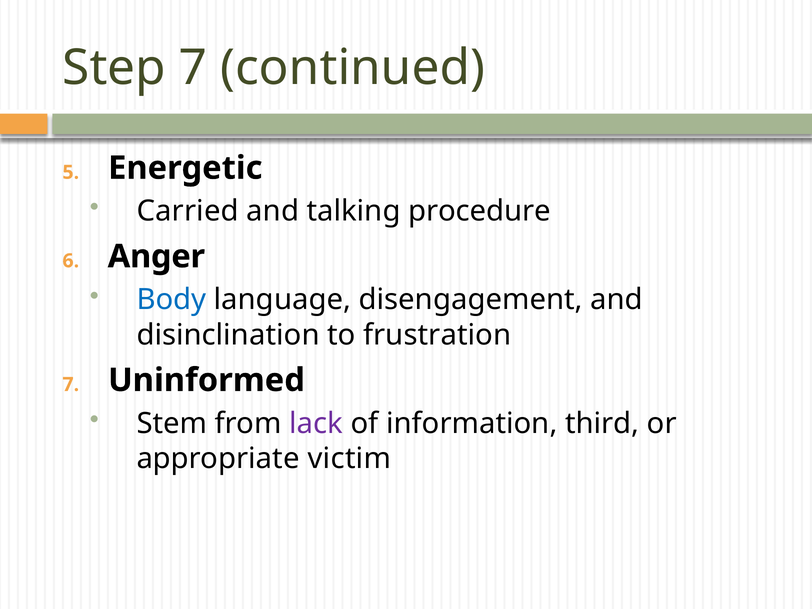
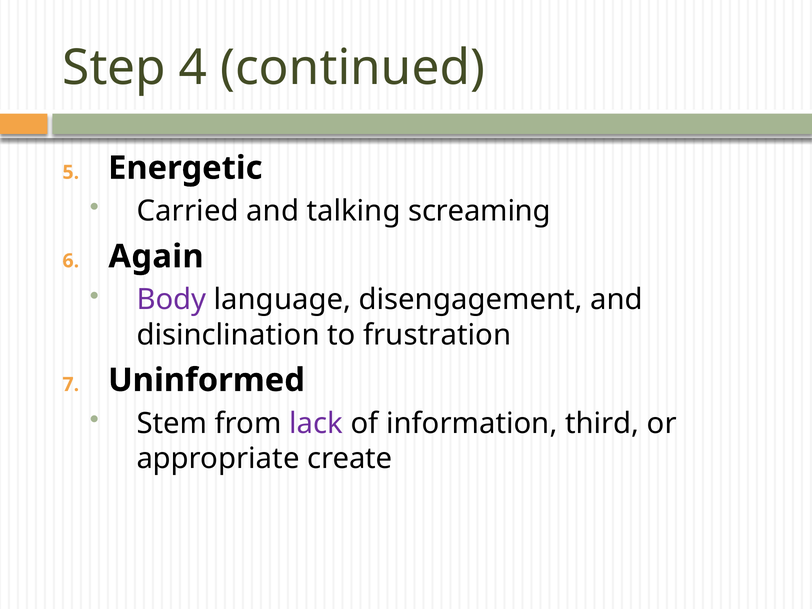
Step 7: 7 -> 4 (193, 68)
procedure: procedure -> screaming (480, 211)
Anger: Anger -> Again (156, 257)
Body colour: blue -> purple (171, 300)
victim: victim -> create (350, 459)
